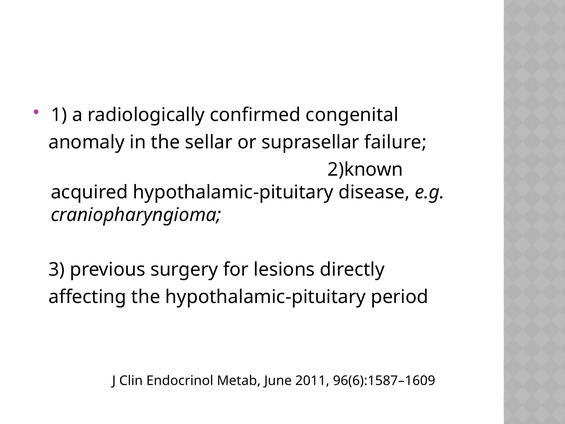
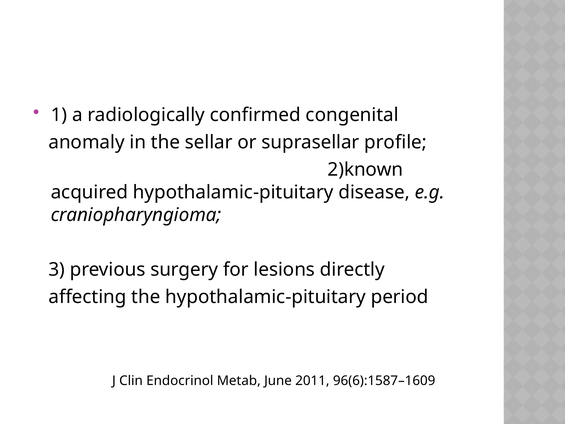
failure: failure -> profile (396, 142)
